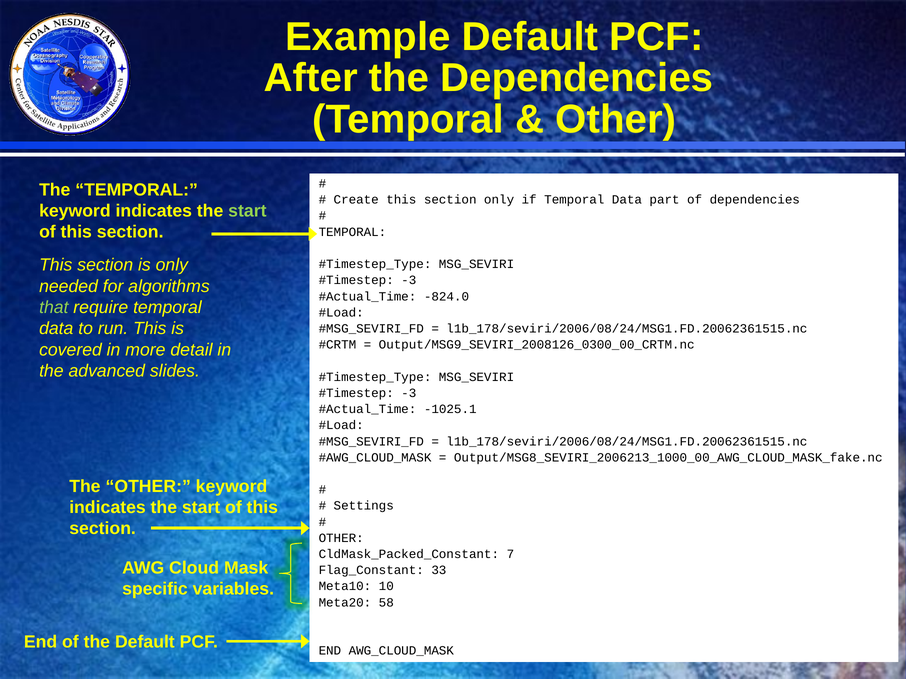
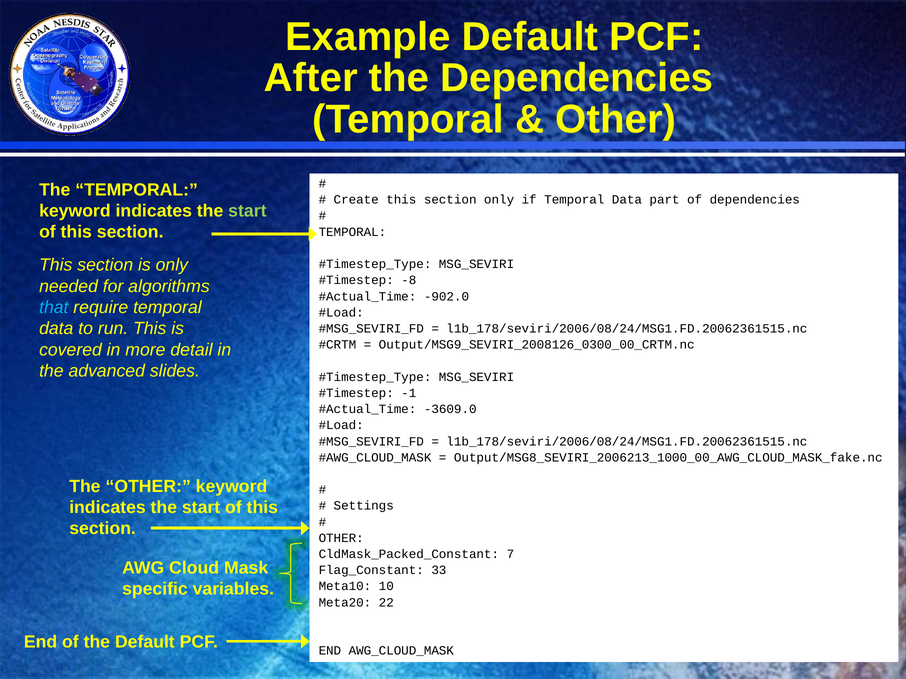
-3: -3 -> -8 (409, 280)
-824.0: -824.0 -> -902.0 (446, 297)
that colour: light green -> light blue (54, 308)
-3: -3 -> -1 (409, 393)
-1025.1: -1025.1 -> -3609.0 (450, 409)
58: 58 -> 22 (386, 603)
